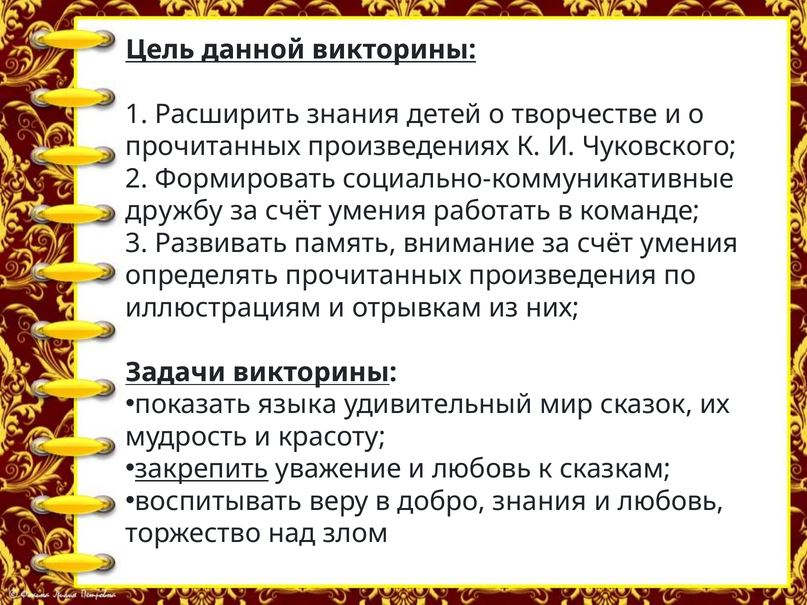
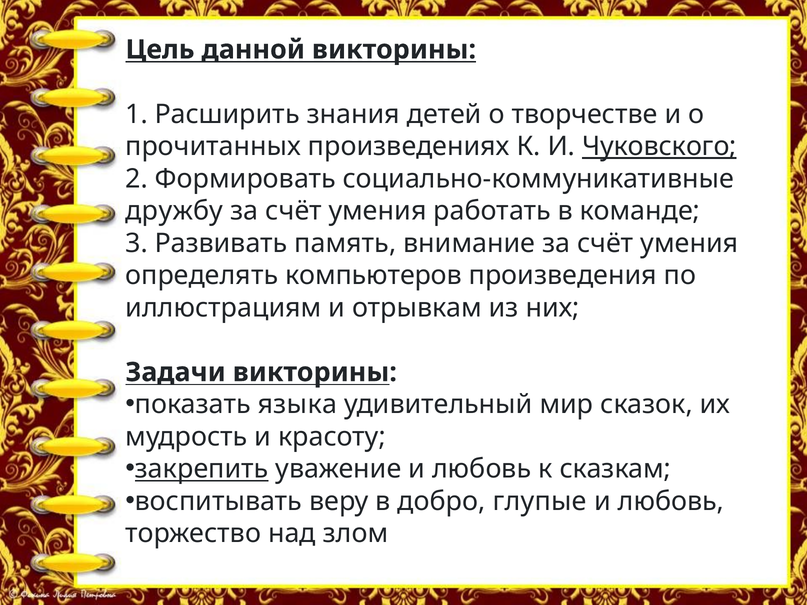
Чуковского underline: none -> present (659, 146)
определять прочитанных: прочитанных -> компьютеров (374, 276)
добро знания: знания -> глупые (540, 502)
